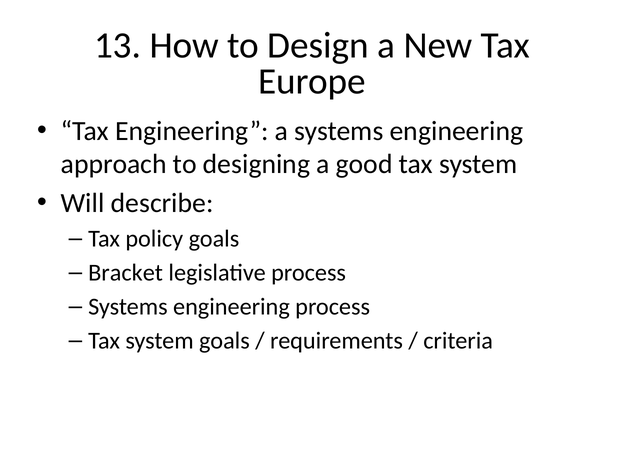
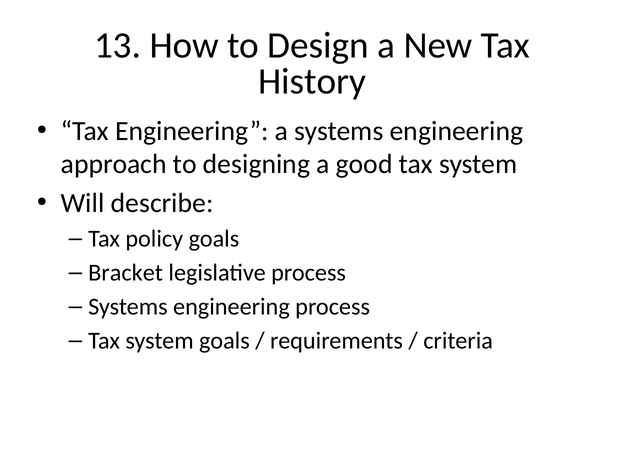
Europe: Europe -> History (312, 81)
